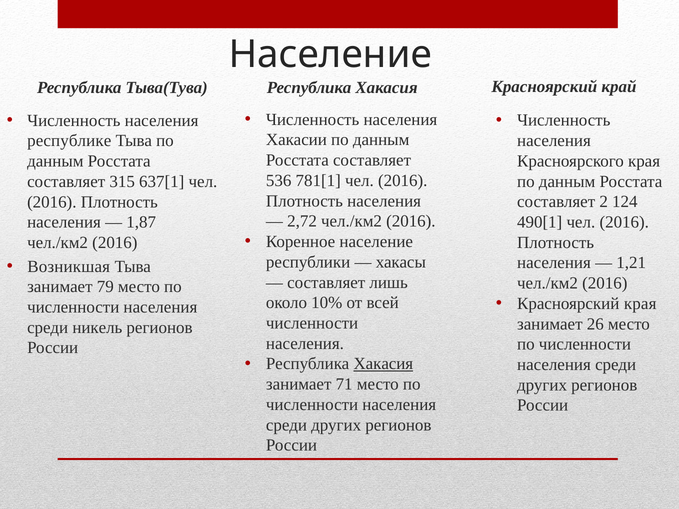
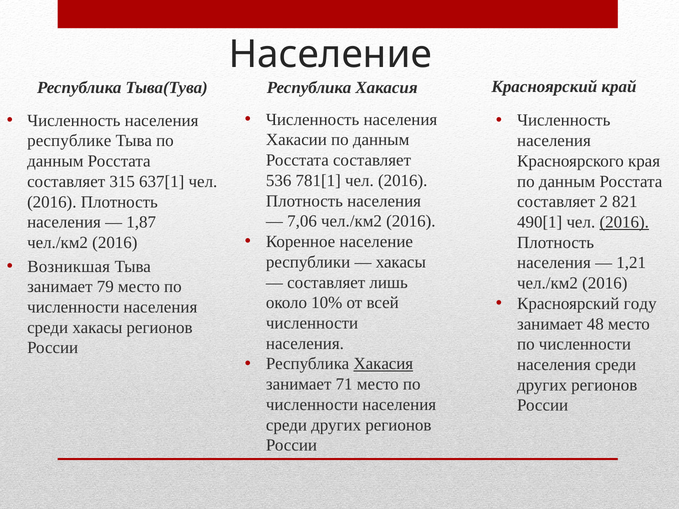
124: 124 -> 821 (625, 202)
2,72: 2,72 -> 7,06 (302, 221)
2016 underline: none -> present (624, 222)
Красноярский края: края -> году (640, 304)
26: 26 -> 48 (595, 324)
среди никель: никель -> хакасы (97, 328)
